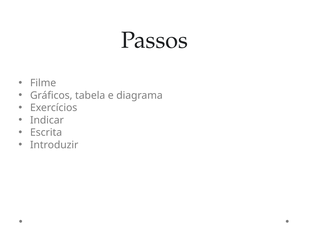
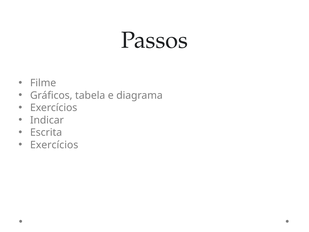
Introduzir: Introduzir -> Exercícios (54, 145)
